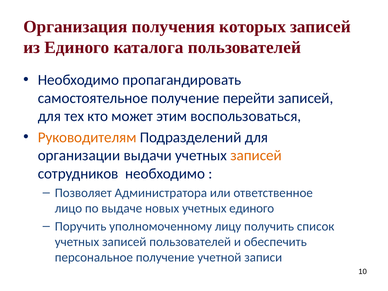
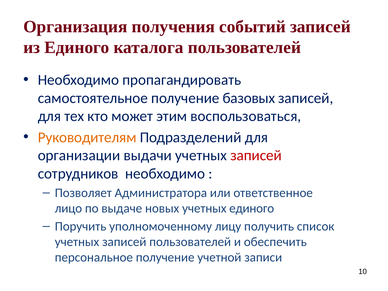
которых: которых -> событий (253, 27)
перейти: перейти -> базовых (249, 98)
записей colour: orange -> red (256, 155)
